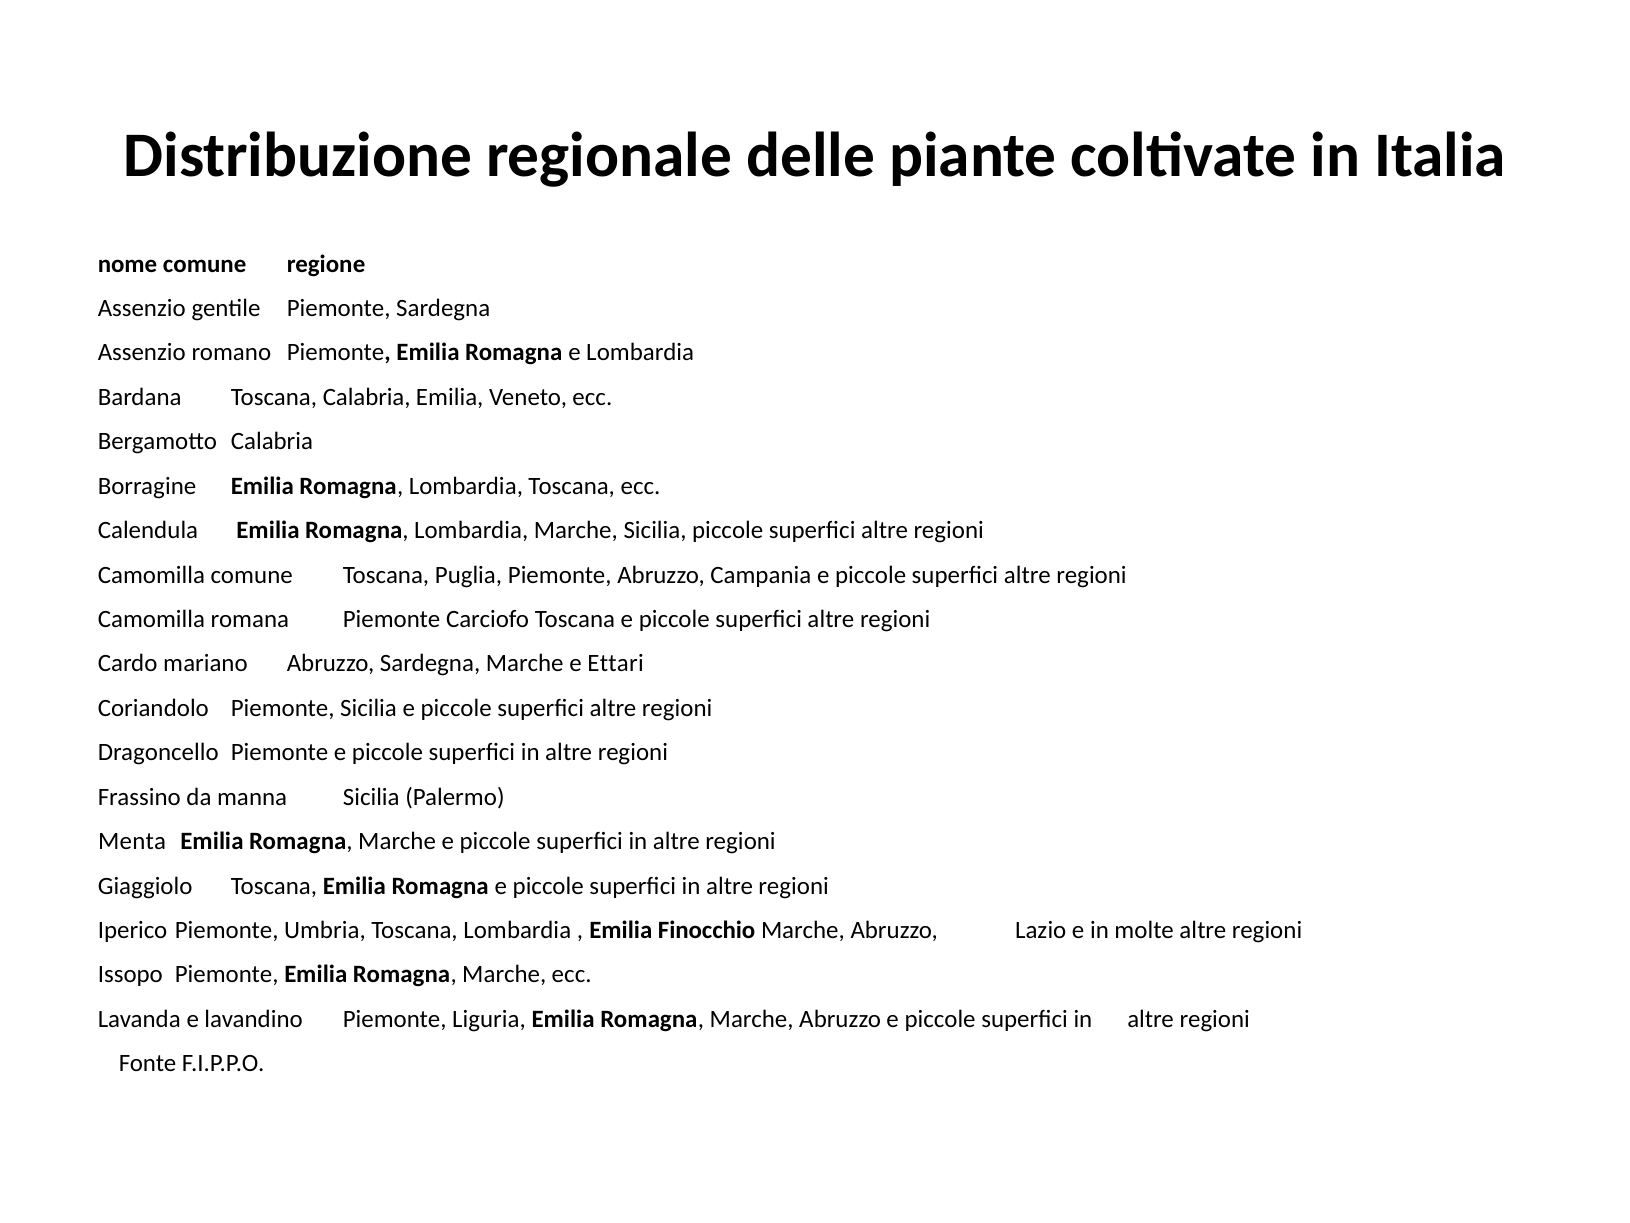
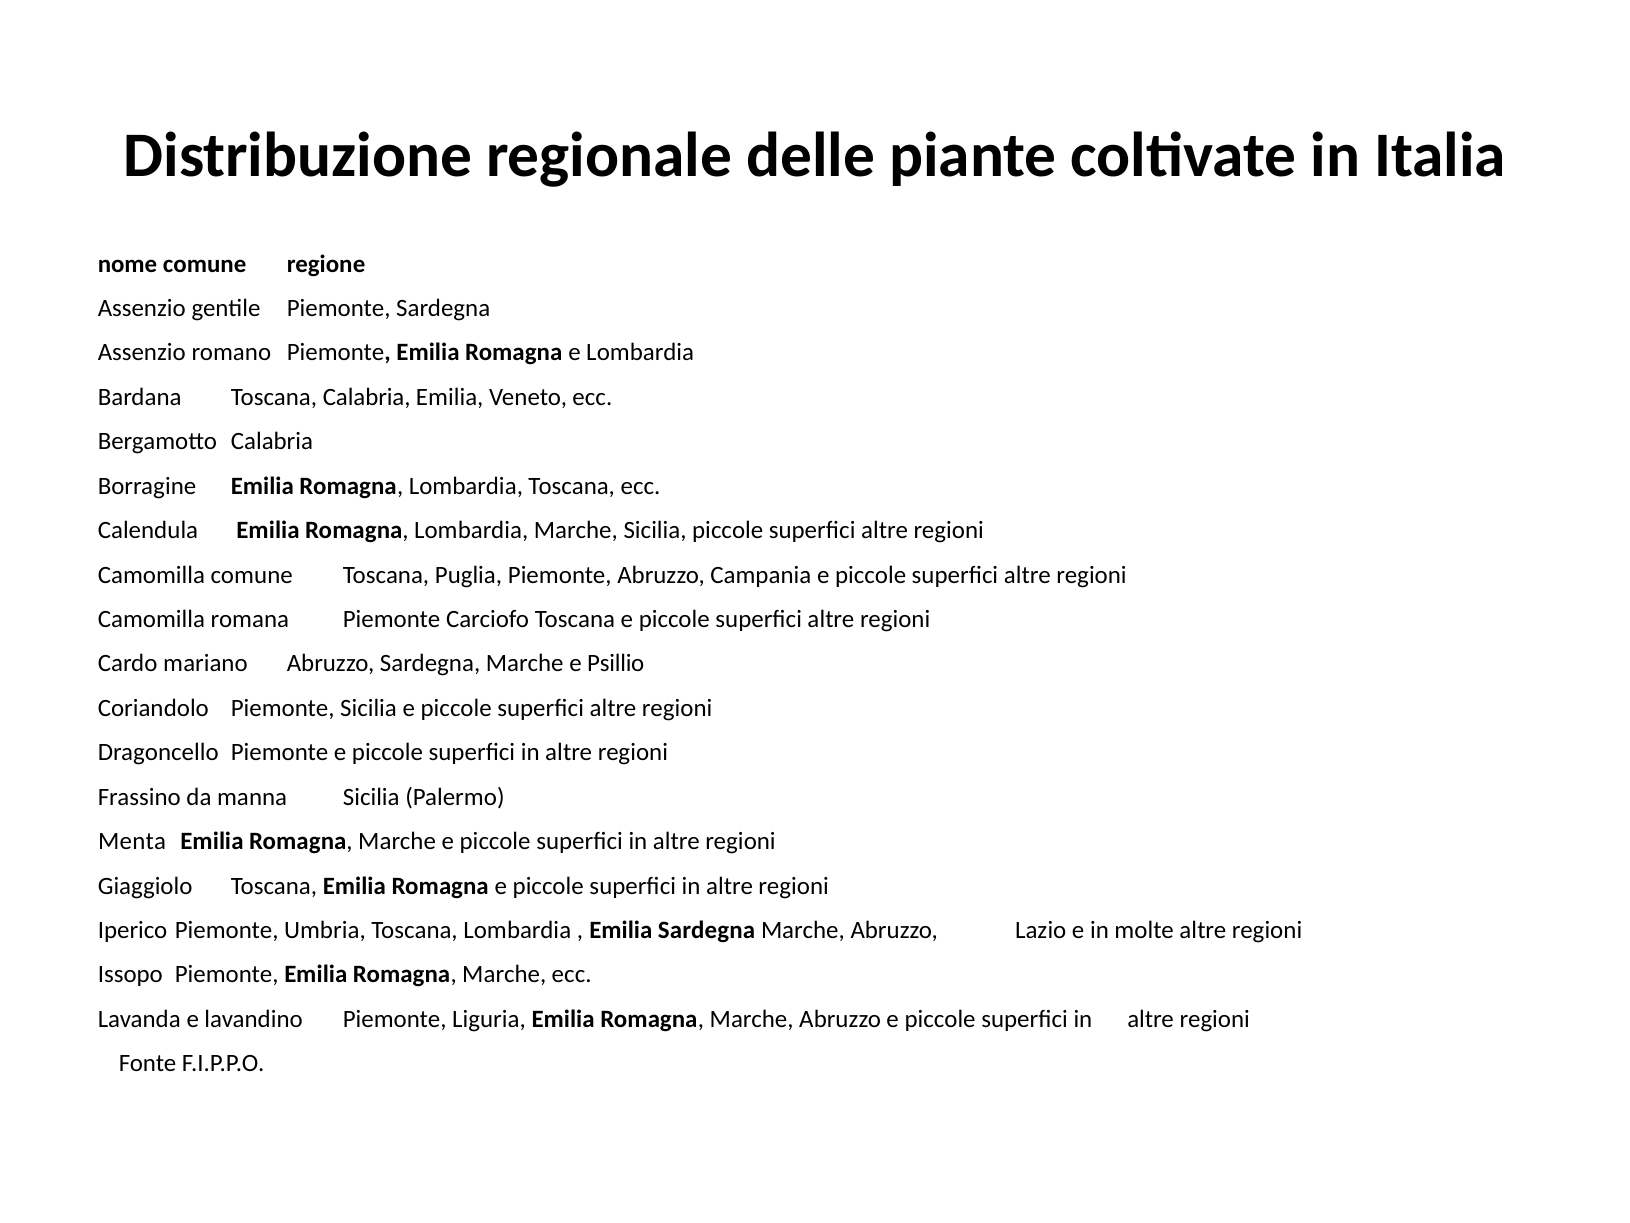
Ettari: Ettari -> Psillio (616, 663)
Emilia Finocchio: Finocchio -> Sardegna (707, 930)
